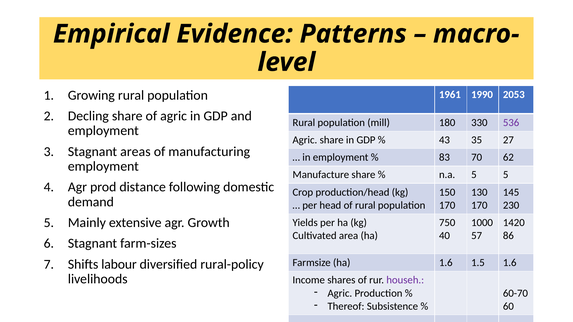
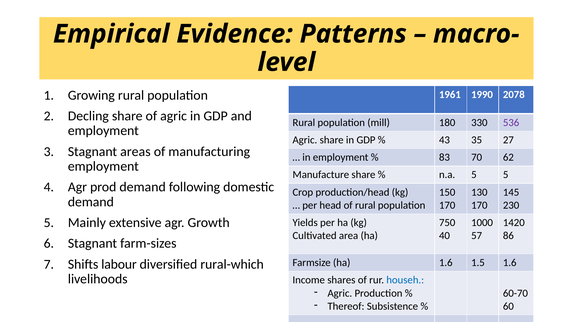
2053: 2053 -> 2078 (514, 95)
prod distance: distance -> demand (143, 187)
rural-policy: rural-policy -> rural-which (232, 265)
househ colour: purple -> blue (405, 280)
